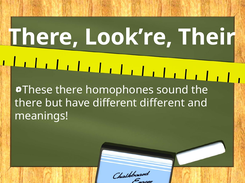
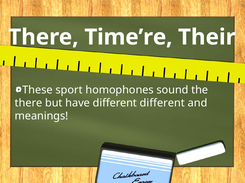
Look’re: Look’re -> Time’re (128, 37)
These there: there -> sport (69, 90)
